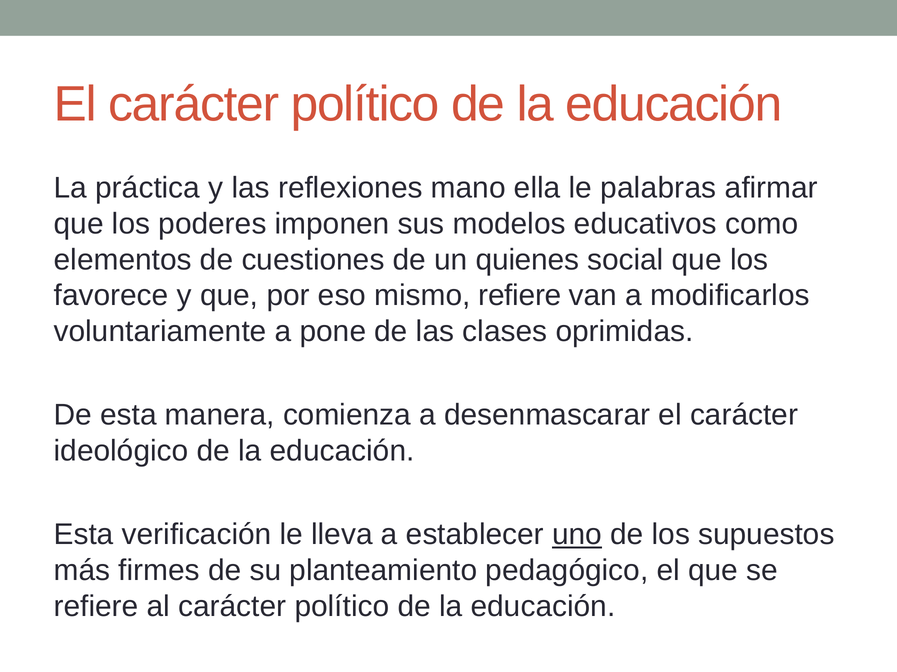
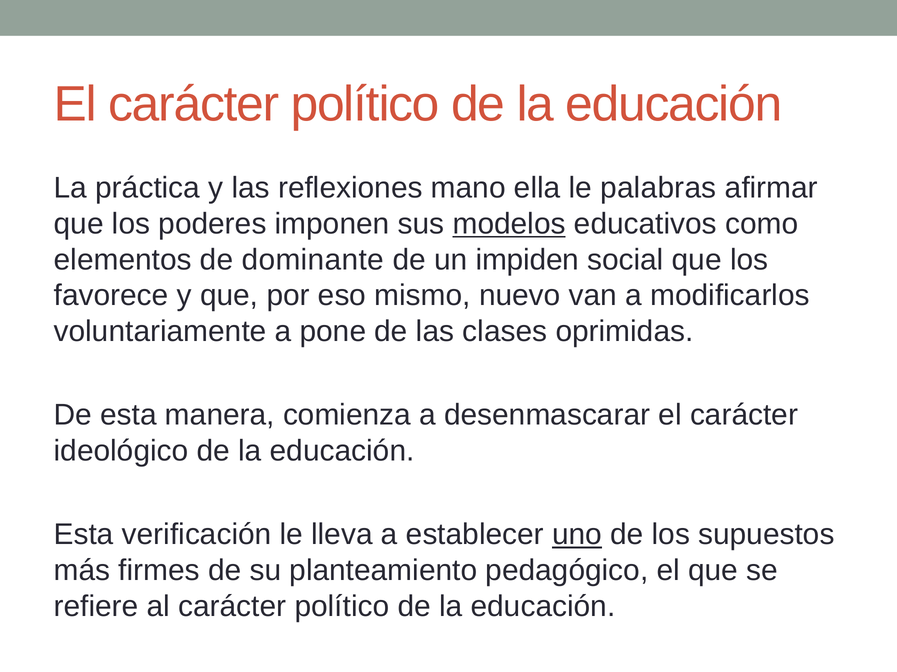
modelos underline: none -> present (509, 224)
cuestiones: cuestiones -> dominante (313, 260)
quienes: quienes -> impiden (527, 260)
mismo refiere: refiere -> nuevo (520, 296)
